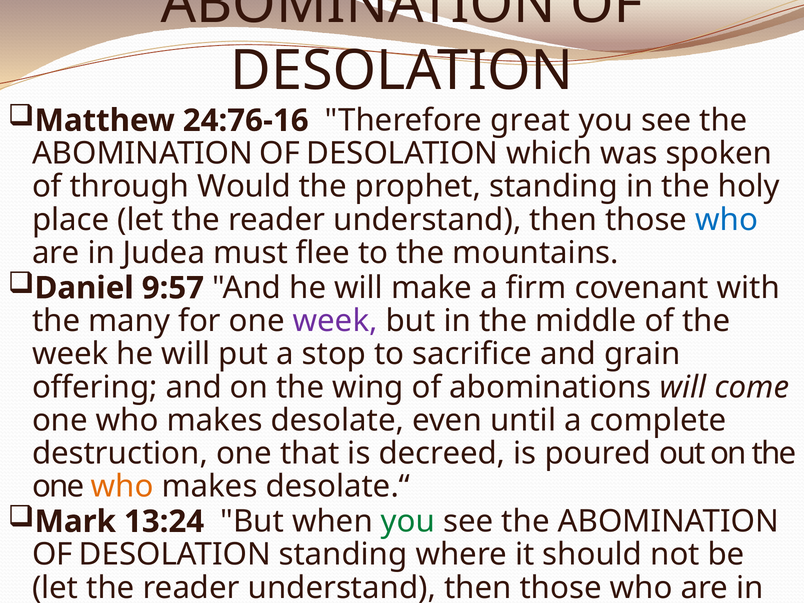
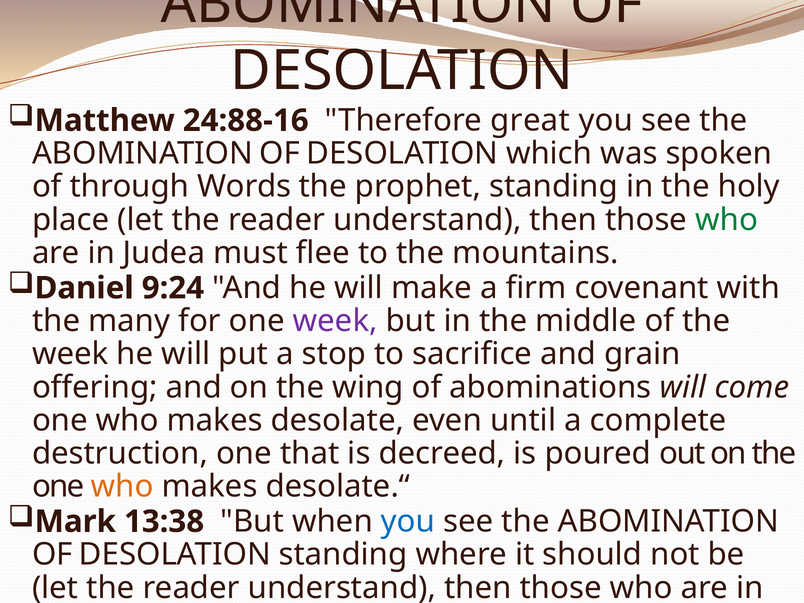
24:76-16: 24:76-16 -> 24:88-16 (246, 121)
Would: Would -> Words (244, 187)
who colour: blue -> green (727, 220)
9:57: 9:57 -> 9:24 (173, 288)
13:24: 13:24 -> 13:38 (164, 522)
you colour: green -> blue (408, 522)
